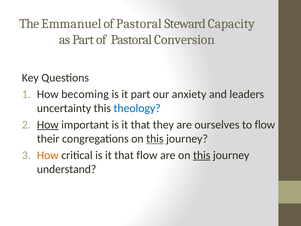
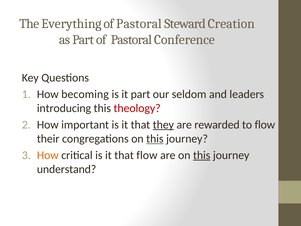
Emmanuel: Emmanuel -> Everything (72, 24)
Capacity: Capacity -> Creation (231, 24)
Conversion: Conversion -> Conference (185, 40)
anxiety: anxiety -> seldom (189, 94)
uncertainty: uncertainty -> introducing (64, 108)
theology colour: blue -> red (137, 108)
How underline: present -> none (48, 125)
they underline: none -> present (163, 125)
ourselves: ourselves -> rewarded (217, 125)
